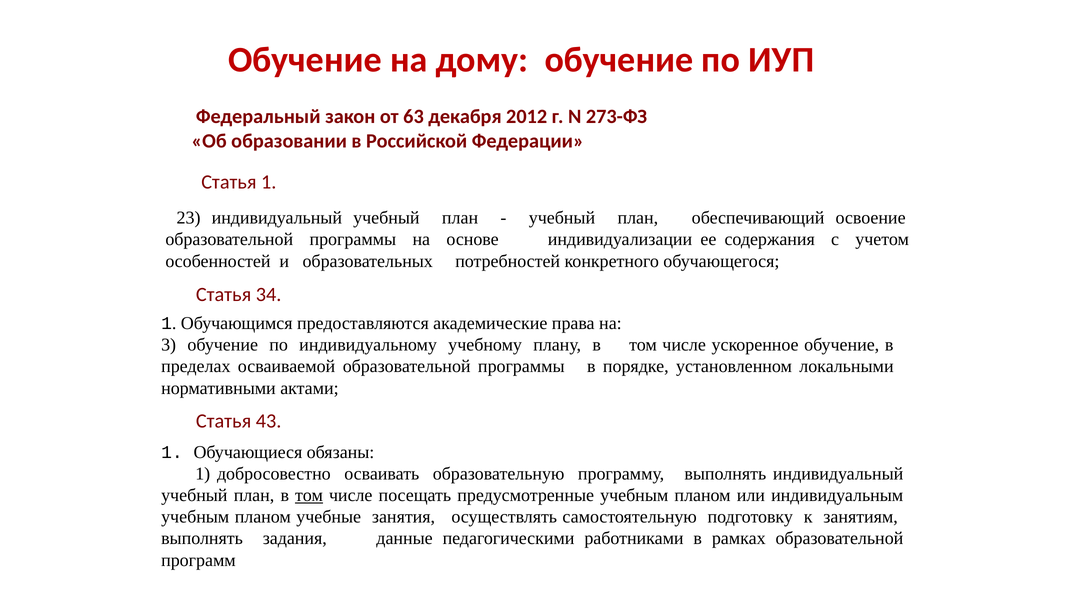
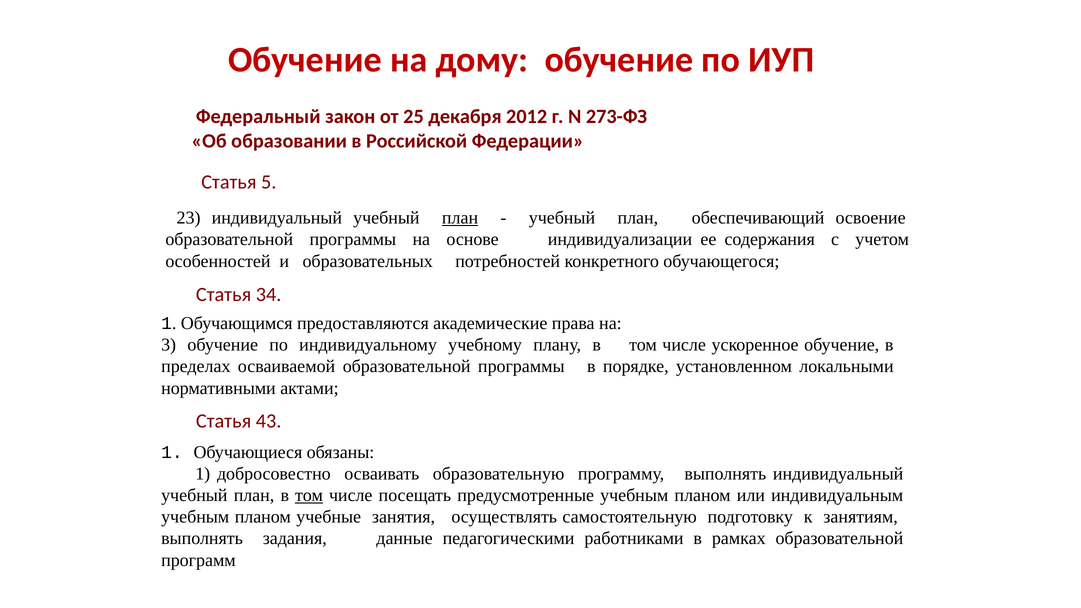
63: 63 -> 25 (414, 117)
Статья 1: 1 -> 5 (269, 182)
план underline: none -> present (460, 218)
